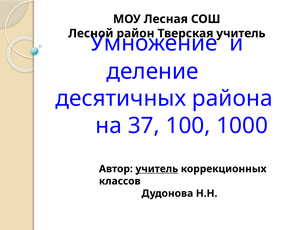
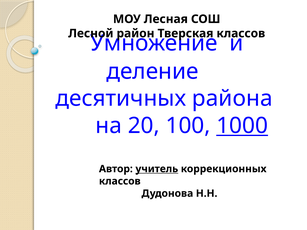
учитель: учитель -> классов (241, 33)
37: 37 -> 20 (144, 126)
1000 underline: none -> present (242, 126)
